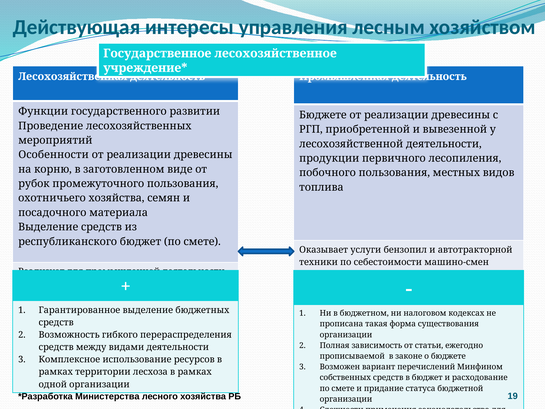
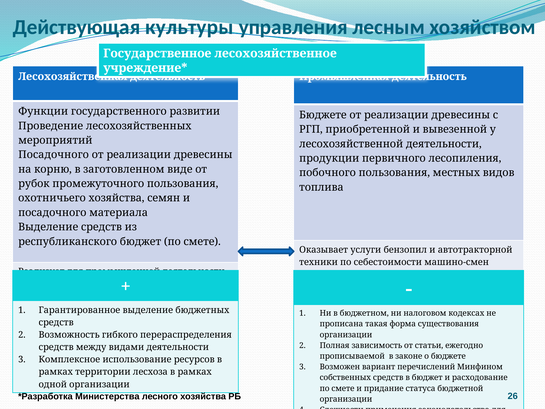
интересы: интересы -> культуры (189, 27)
Особенности: Особенности -> Посадочного (54, 155)
19: 19 -> 26 (513, 396)
